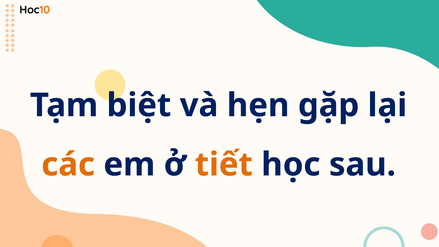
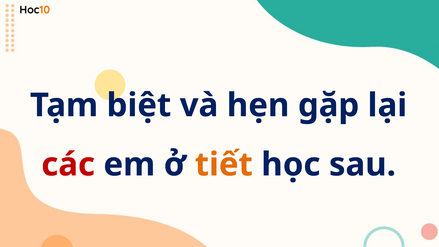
các colour: orange -> red (68, 165)
